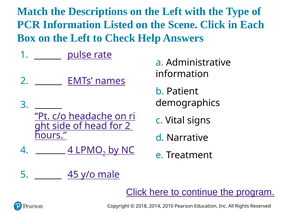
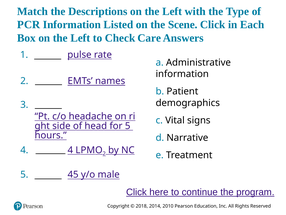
Help: Help -> Care (149, 38)
for 2: 2 -> 5 (128, 126)
